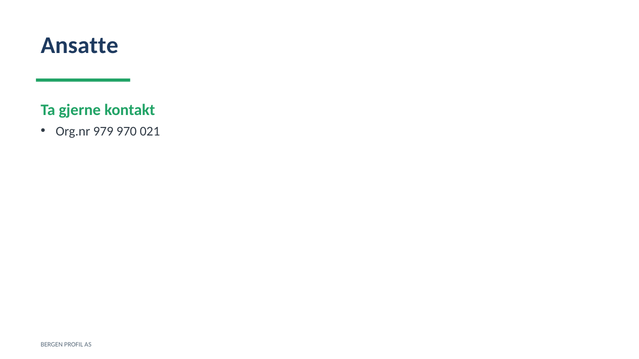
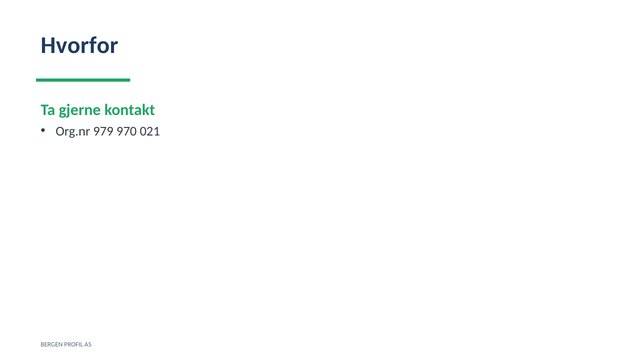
Ansatte: Ansatte -> Hvorfor (79, 46)
